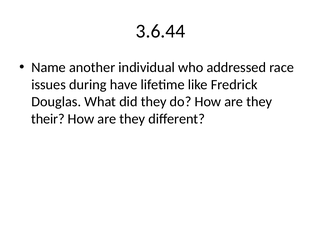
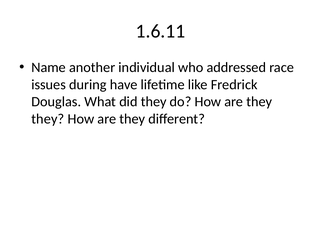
3.6.44: 3.6.44 -> 1.6.11 (160, 31)
their: their -> they (48, 119)
